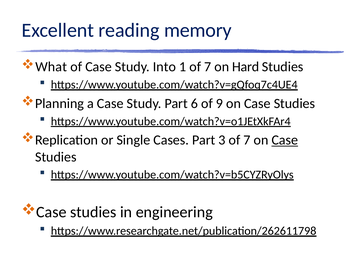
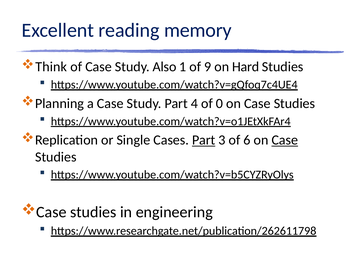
What: What -> Think (51, 67)
Into: Into -> Also (165, 67)
1 of 7: 7 -> 9 (208, 67)
6: 6 -> 4 (194, 103)
9: 9 -> 0 (219, 103)
Part underline: none -> present (204, 140)
3 of 7: 7 -> 6 (247, 140)
